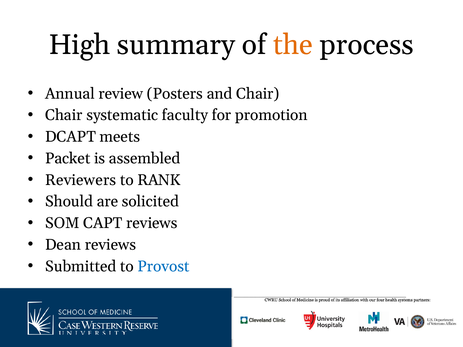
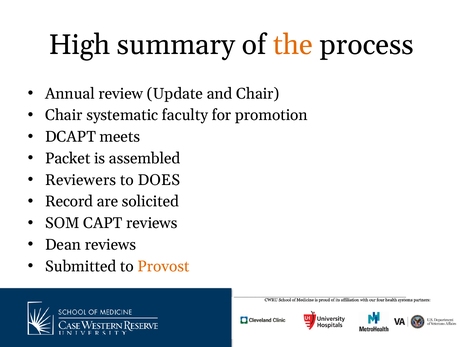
Posters: Posters -> Update (175, 94)
RANK: RANK -> DOES (159, 180)
Should: Should -> Record (69, 202)
Provost colour: blue -> orange (163, 266)
